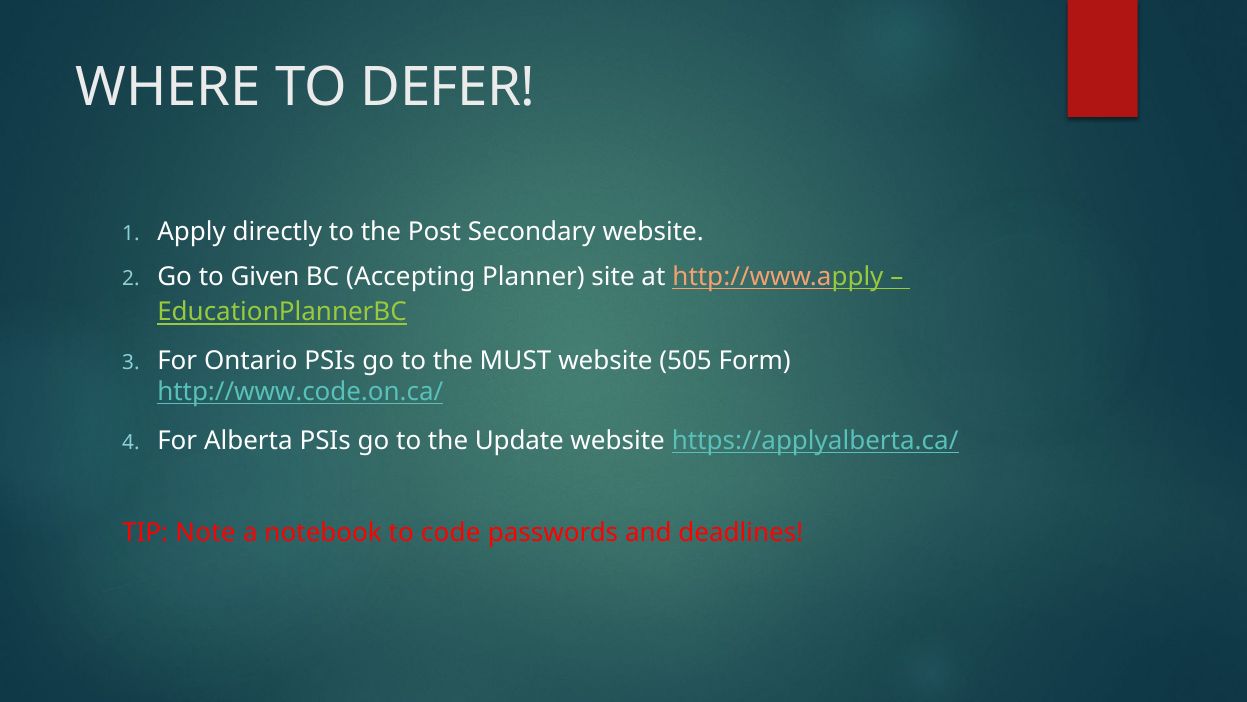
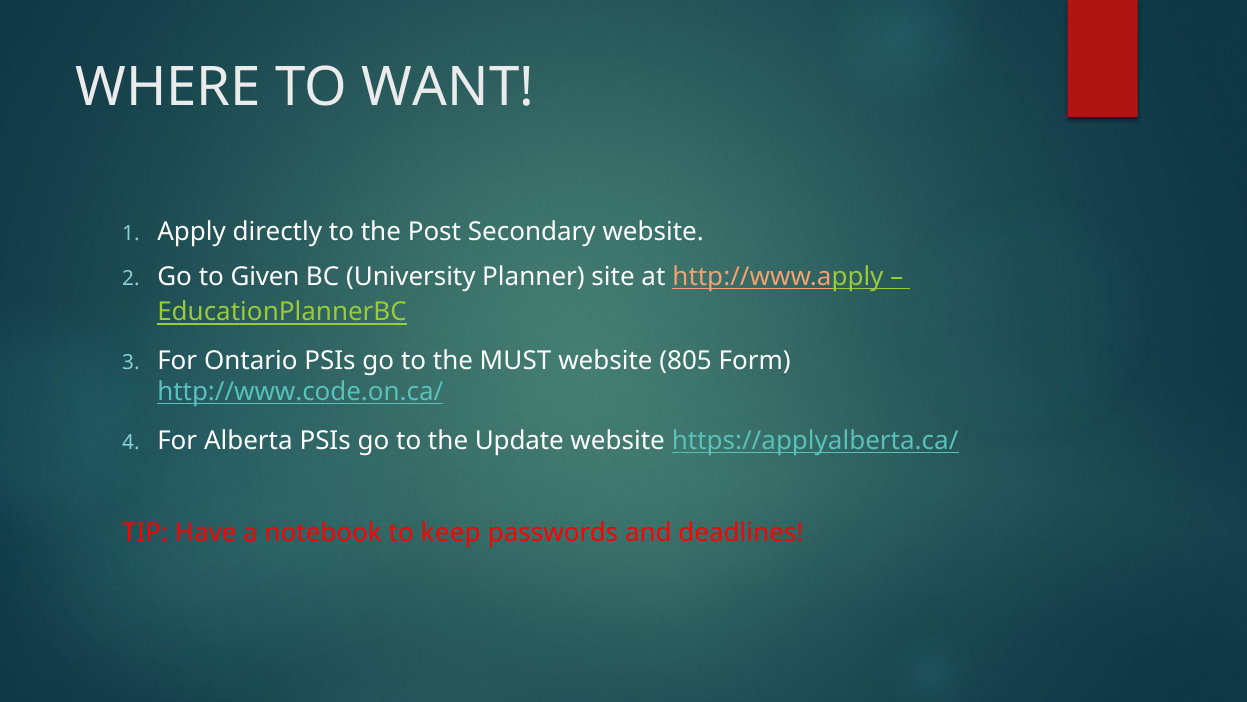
DEFER: DEFER -> WANT (448, 88)
Accepting: Accepting -> University (411, 276)
505: 505 -> 805 (686, 360)
Note: Note -> Have (206, 533)
code: code -> keep (451, 533)
